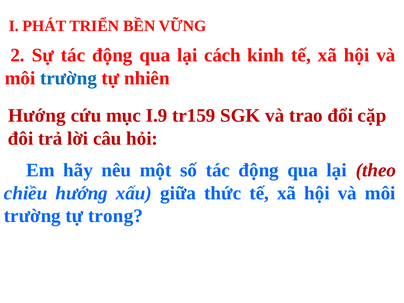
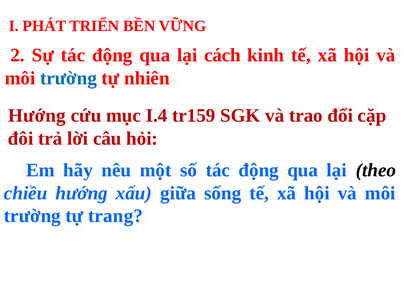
I.9: I.9 -> I.4 (157, 116)
theo colour: red -> black (376, 170)
thức: thức -> sống (223, 193)
trong: trong -> trang (115, 216)
